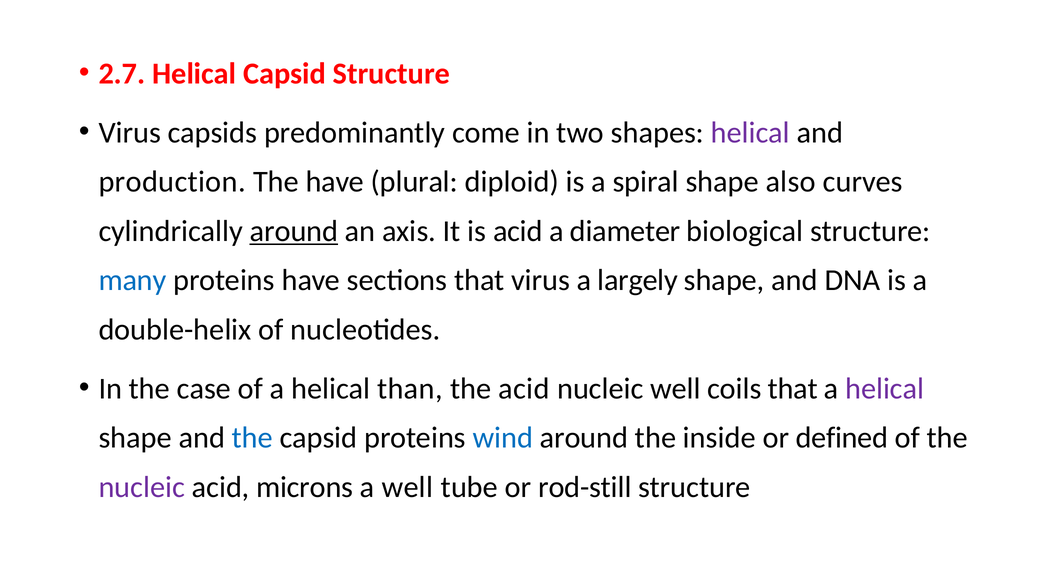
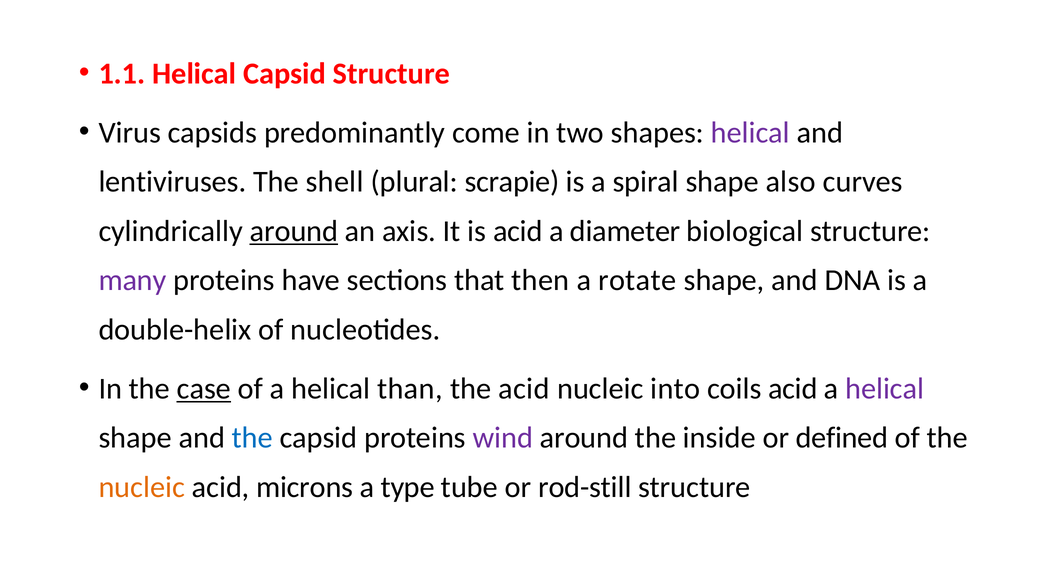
2.7: 2.7 -> 1.1 (122, 74)
production: production -> lentiviruses (172, 182)
The have: have -> shell (335, 182)
diploid: diploid -> scrapie (512, 182)
many colour: blue -> purple (132, 280)
that virus: virus -> then (540, 280)
largely: largely -> rotate (637, 280)
case underline: none -> present (204, 388)
nucleic well: well -> into (675, 388)
coils that: that -> acid (793, 388)
wind colour: blue -> purple (503, 438)
nucleic colour: purple -> orange (142, 487)
a well: well -> type (408, 487)
